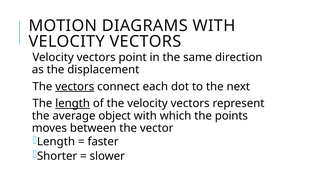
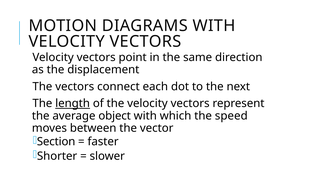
vectors underline: present -> none (75, 87)
points: points -> speed (231, 116)
Length: Length -> Section (56, 142)
